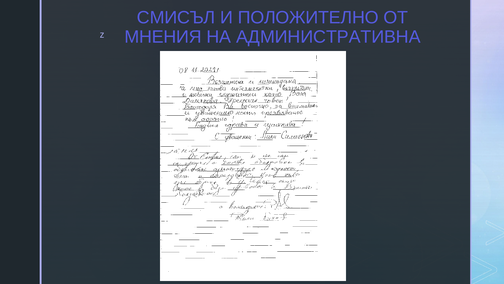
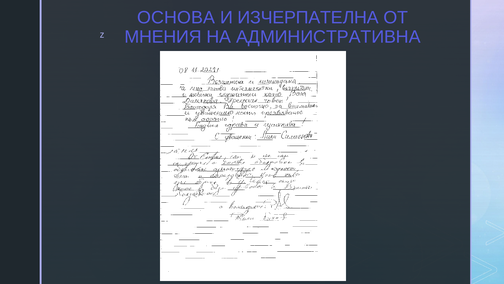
СМИСЪЛ: СМИСЪЛ -> ОСНОВА (176, 18)
ПОЛОЖИТЕЛНО: ПОЛОЖИТЕЛНО -> ИЗЧЕРПАТЕЛНА (308, 18)
